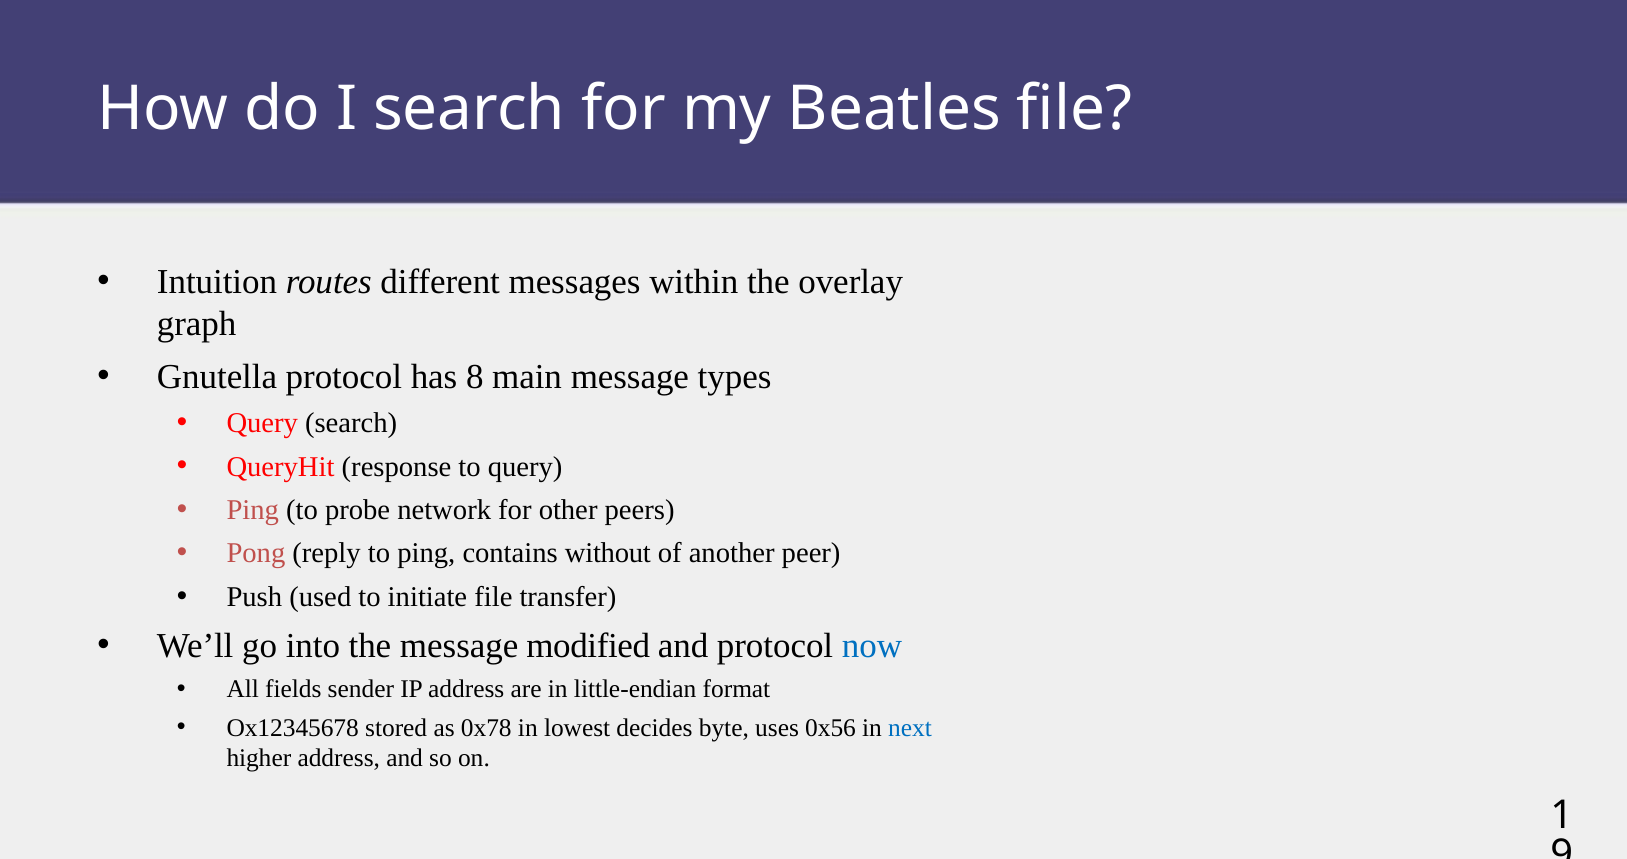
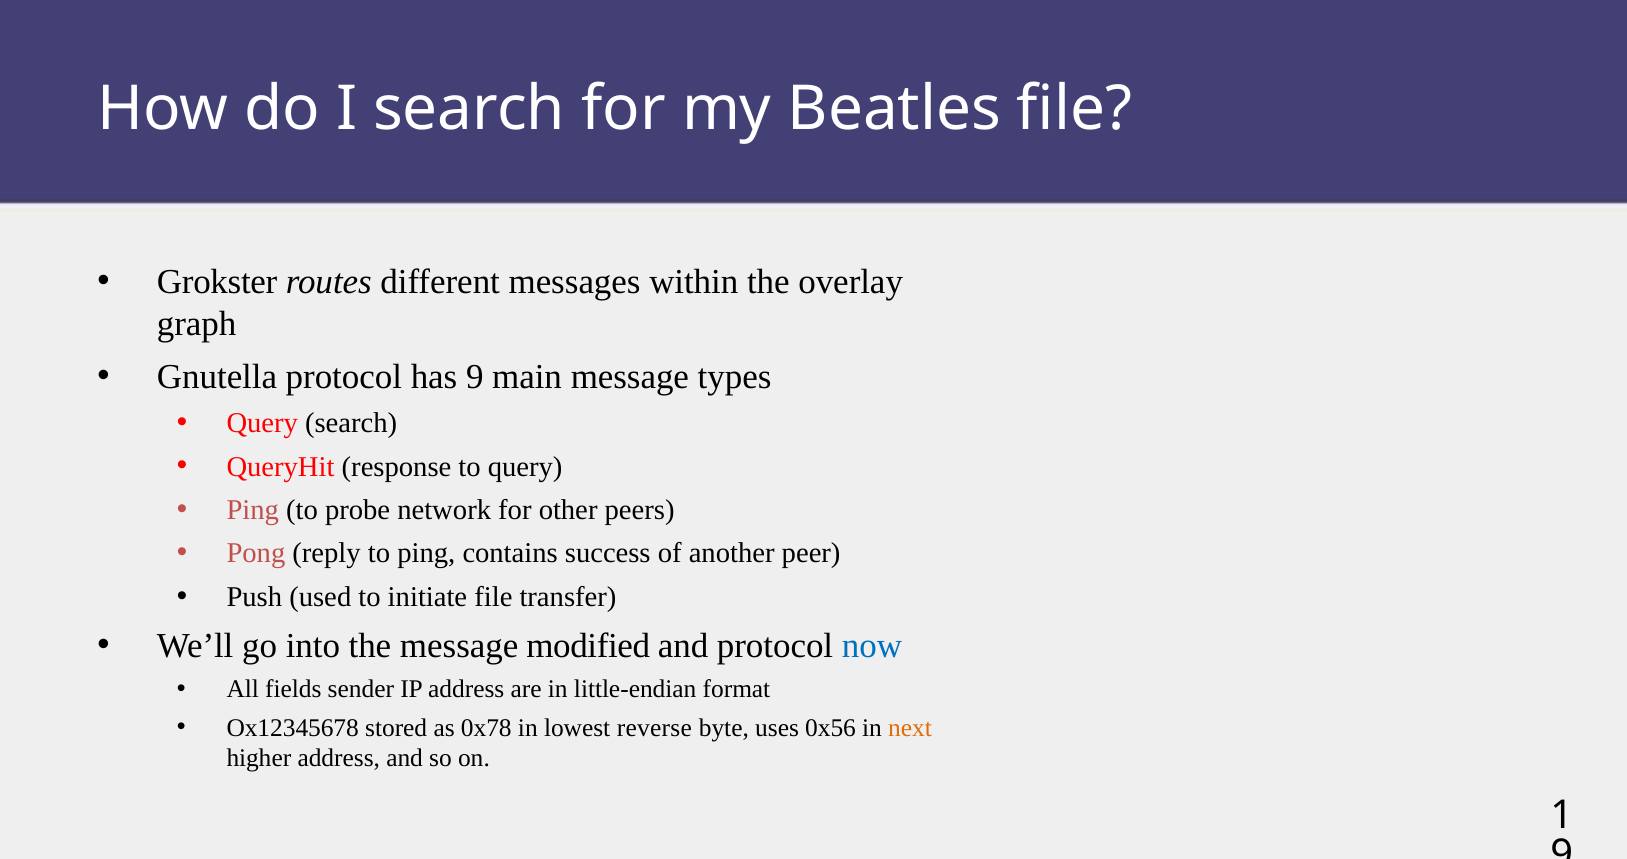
Intuition: Intuition -> Grokster (217, 282)
has 8: 8 -> 9 (475, 377)
without: without -> success (608, 554)
decides: decides -> reverse (654, 728)
next colour: blue -> orange (910, 728)
